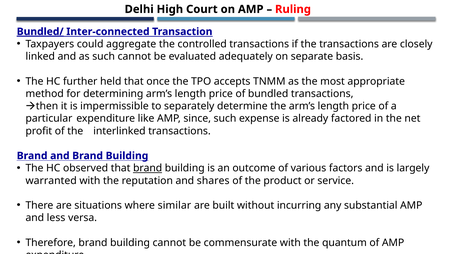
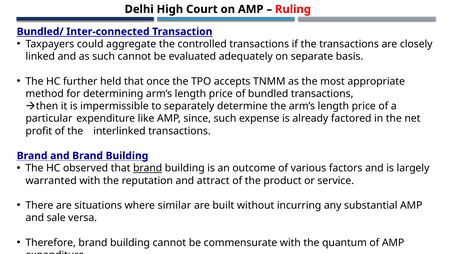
Bundled/ underline: present -> none (40, 32)
shares: shares -> attract (213, 181)
less: less -> sale (56, 218)
